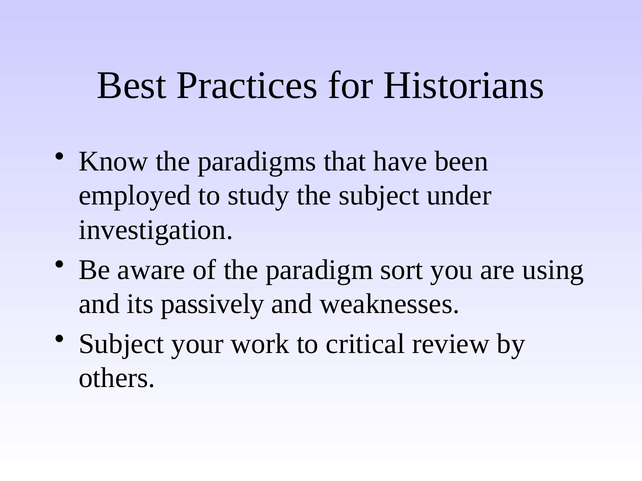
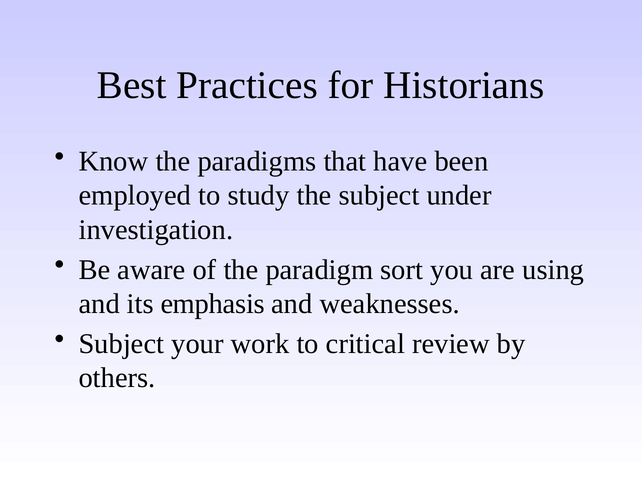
passively: passively -> emphasis (213, 304)
